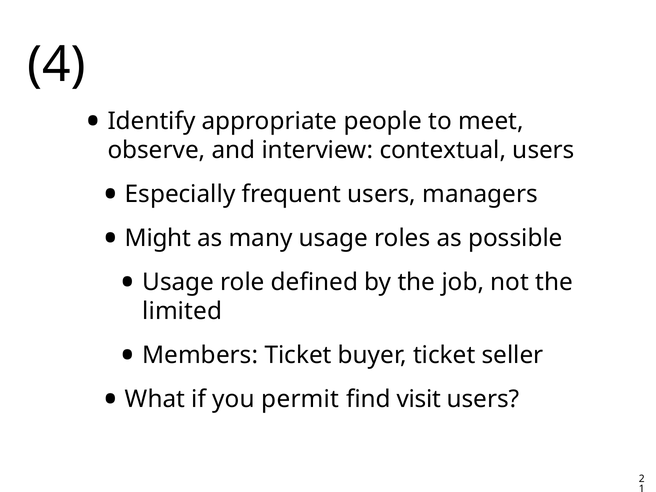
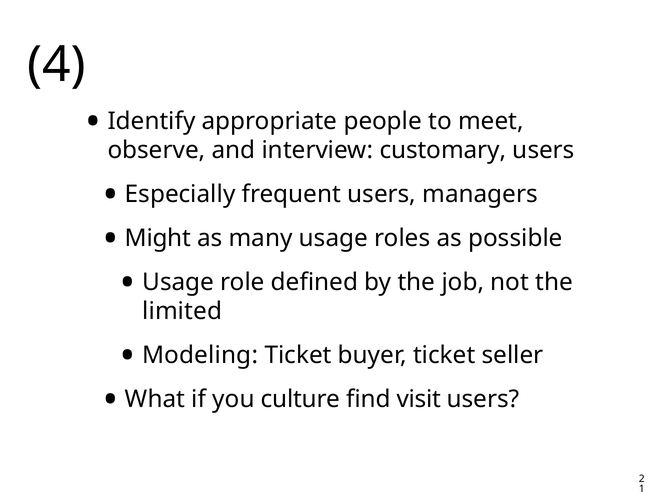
contextual: contextual -> customary (443, 150)
Members: Members -> Modeling (200, 355)
permit: permit -> culture (301, 399)
